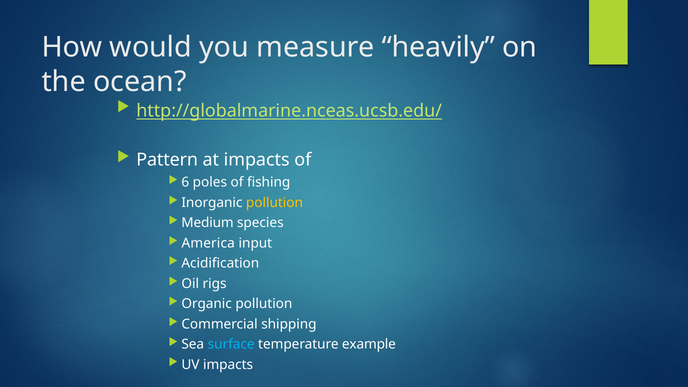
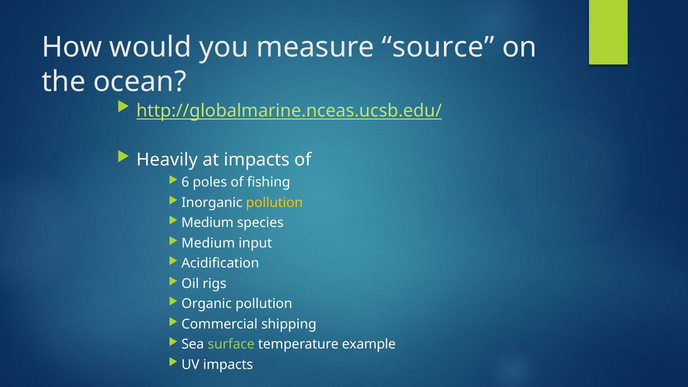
heavily: heavily -> source (438, 47)
Pattern: Pattern -> Heavily (167, 160)
America: America -> Medium (208, 243)
surface colour: light blue -> light green (231, 344)
